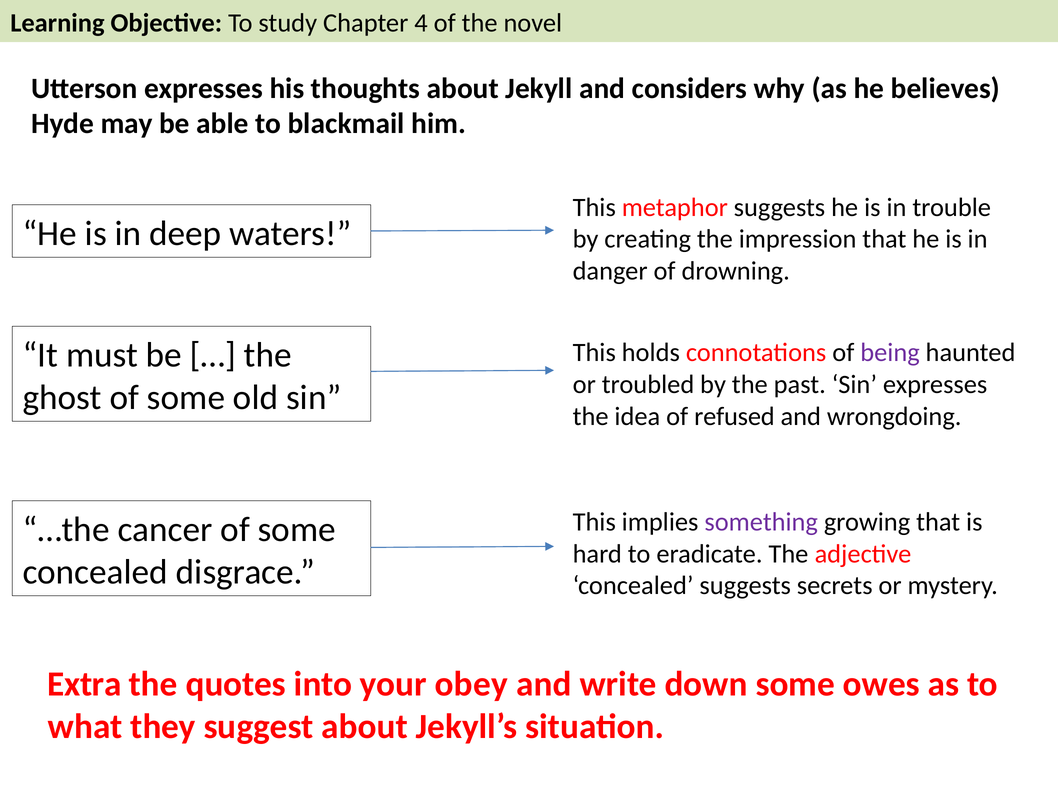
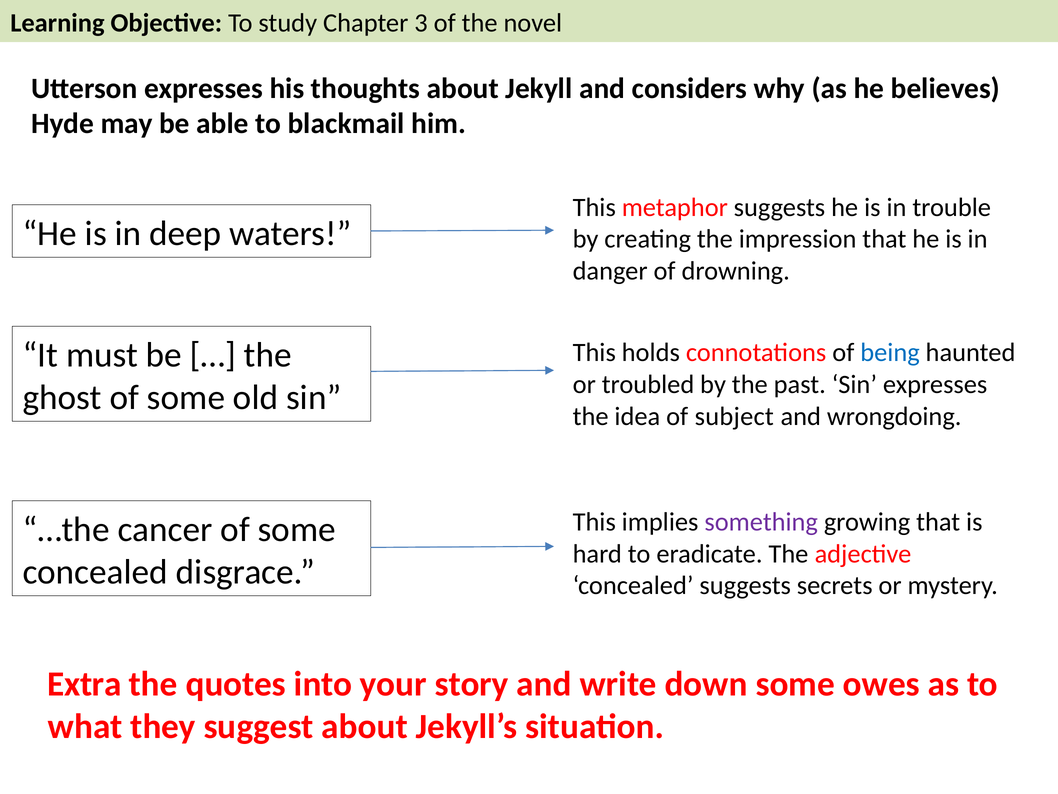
4: 4 -> 3 (421, 23)
being colour: purple -> blue (890, 353)
refused: refused -> subject (734, 416)
obey: obey -> story (472, 684)
